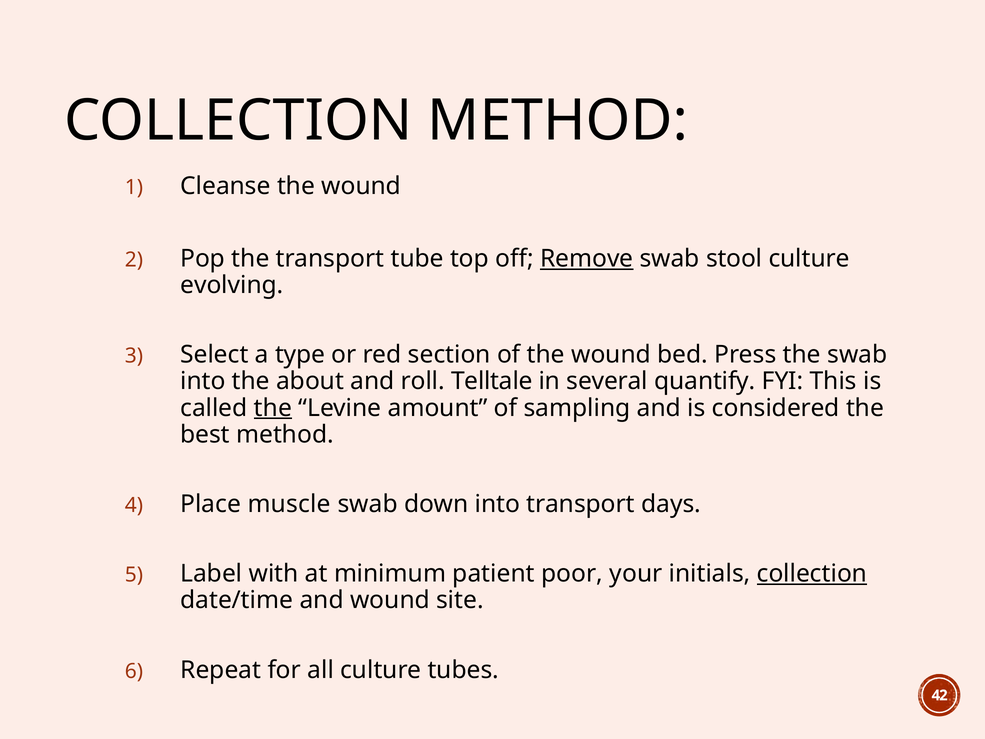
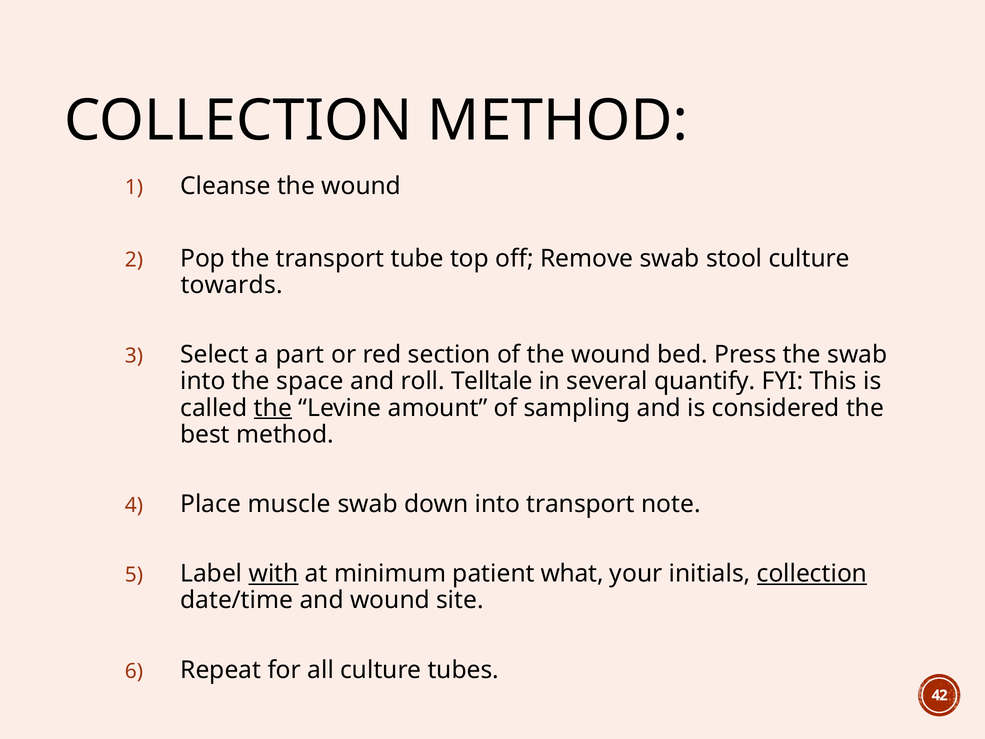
Remove underline: present -> none (587, 258)
evolving: evolving -> towards (232, 285)
type: type -> part (300, 355)
about: about -> space (310, 381)
days: days -> note (671, 504)
with underline: none -> present (274, 573)
poor: poor -> what (572, 573)
